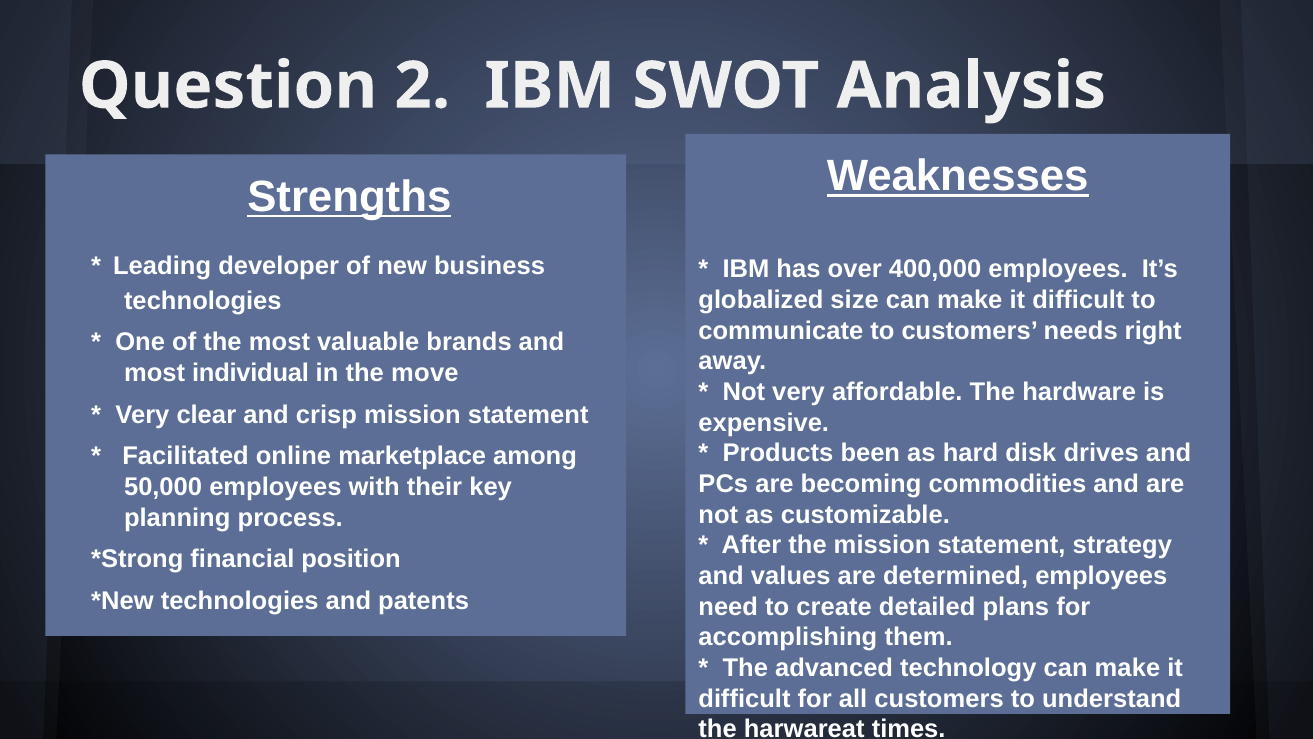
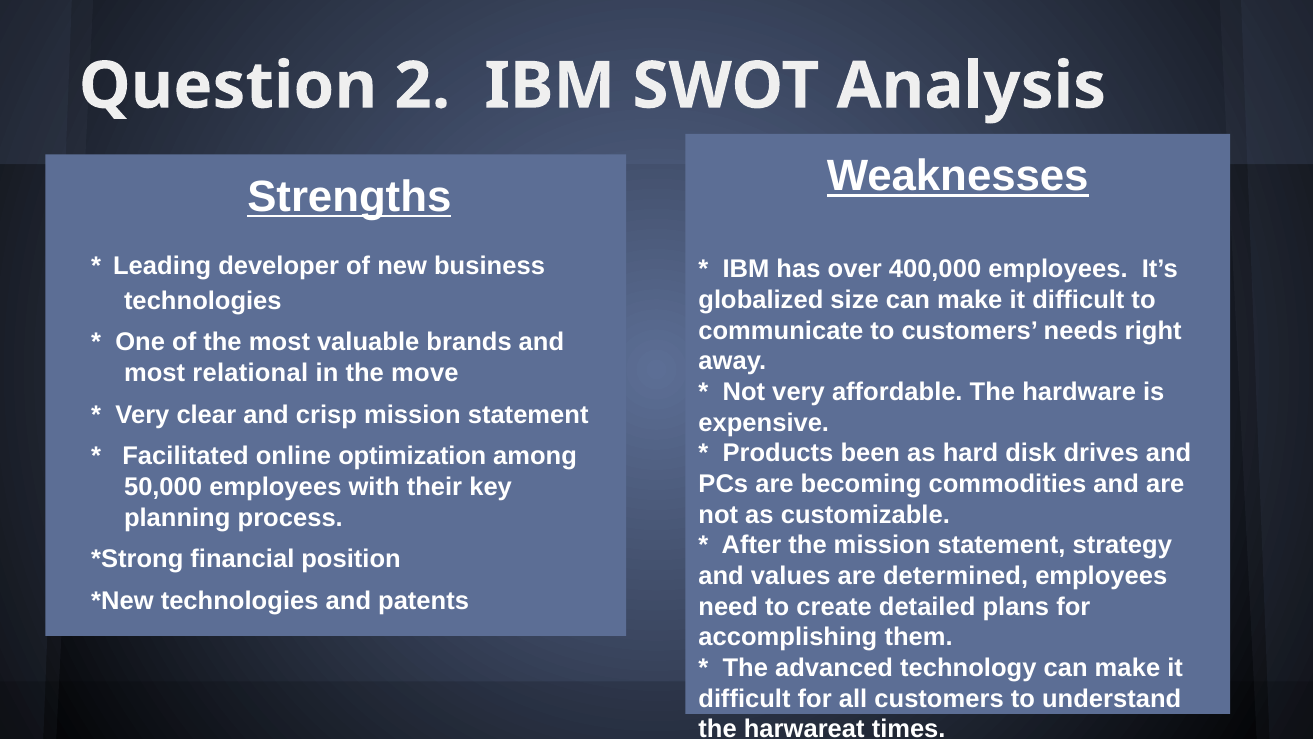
individual: individual -> relational (250, 373)
marketplace: marketplace -> optimization (412, 456)
